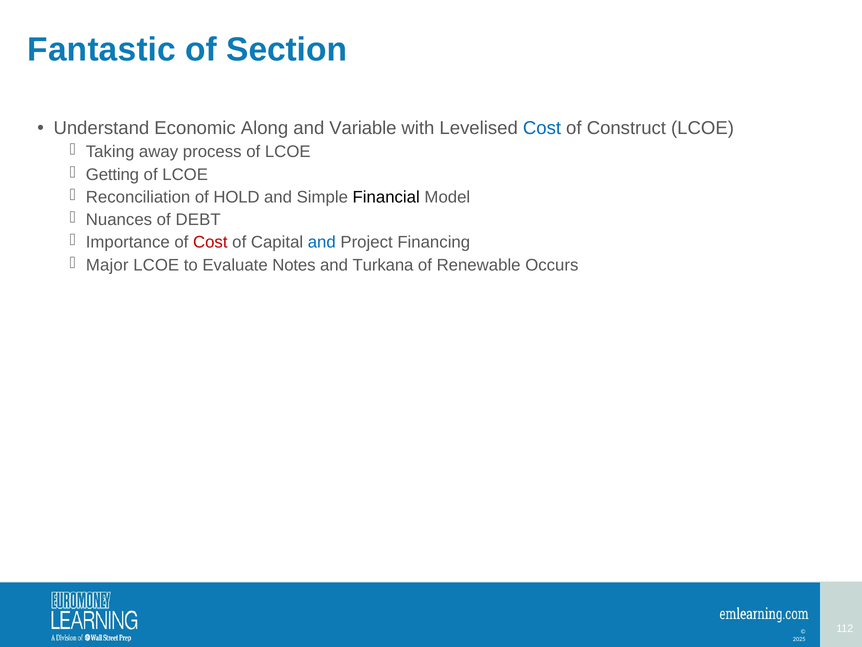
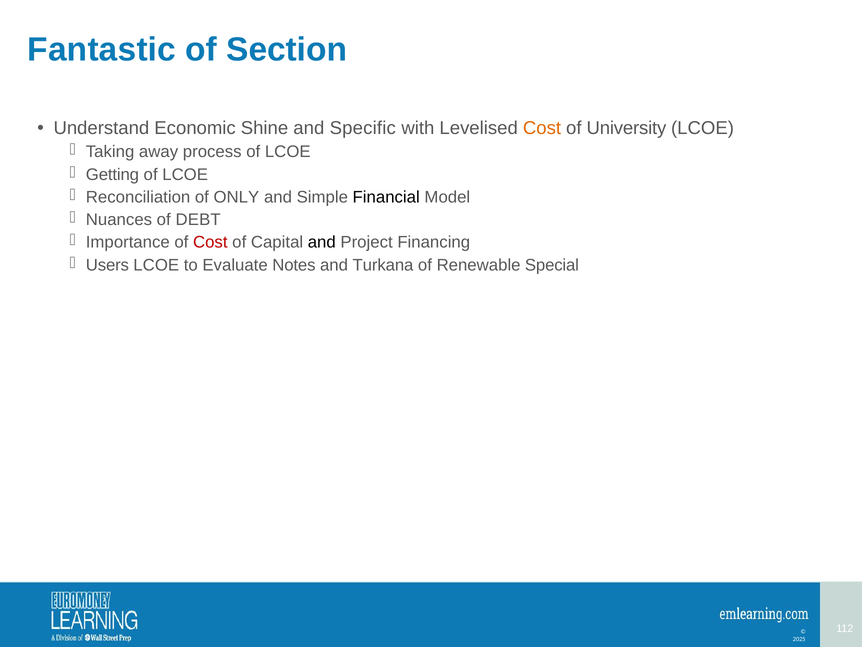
Along: Along -> Shine (265, 128)
Variable: Variable -> Specific (363, 128)
Cost colour: blue -> orange (542, 128)
Construct: Construct -> University (626, 128)
HOLD: HOLD -> ONLY (236, 197)
and colour: blue -> black (322, 242)
Major: Major -> Users (107, 265)
Occurs: Occurs -> Special (552, 265)
